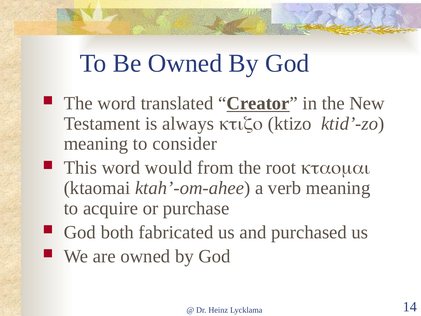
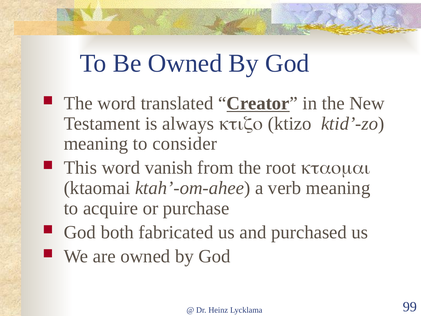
would: would -> vanish (169, 168)
14: 14 -> 99 (410, 307)
